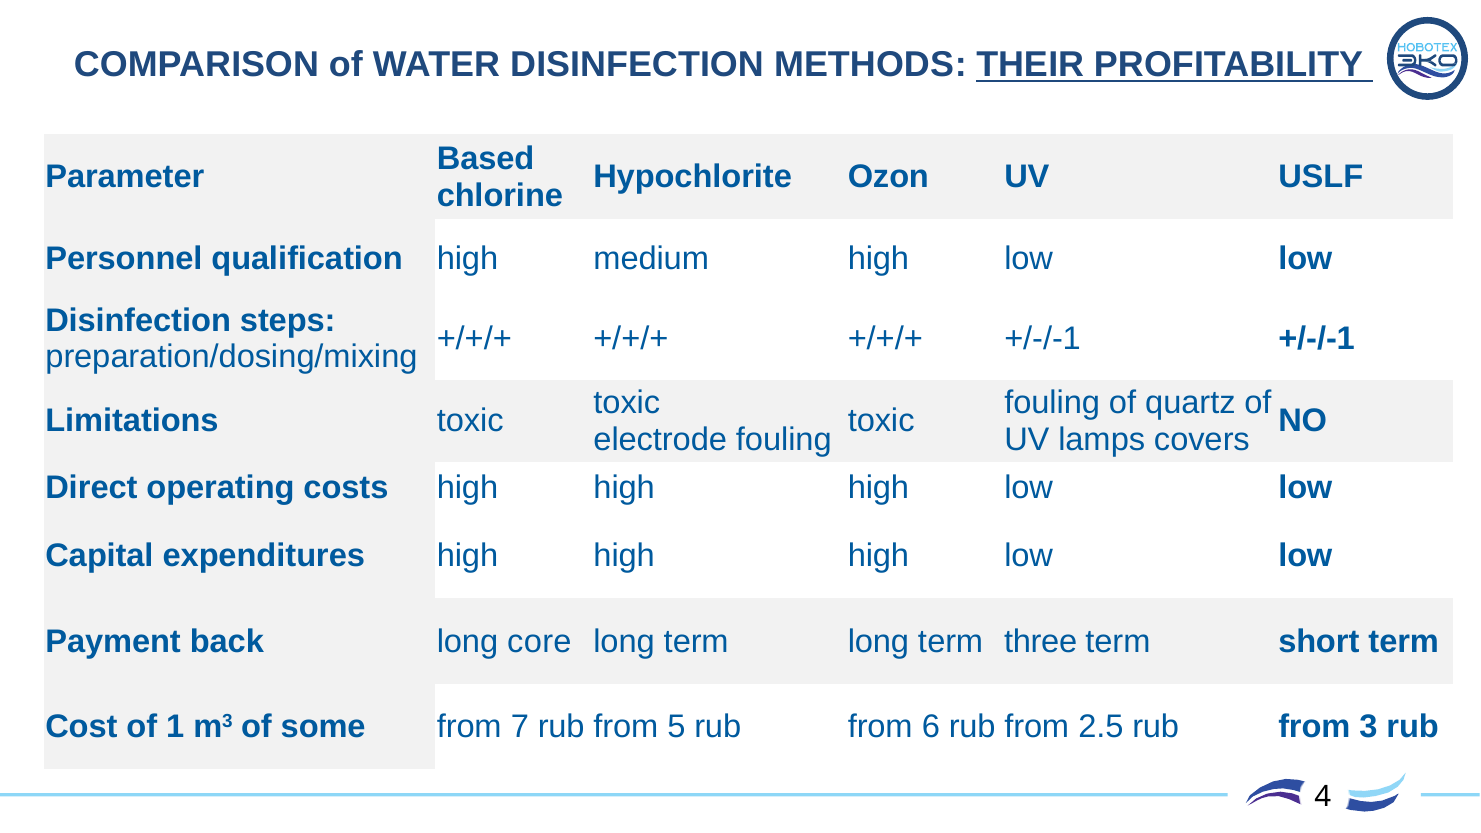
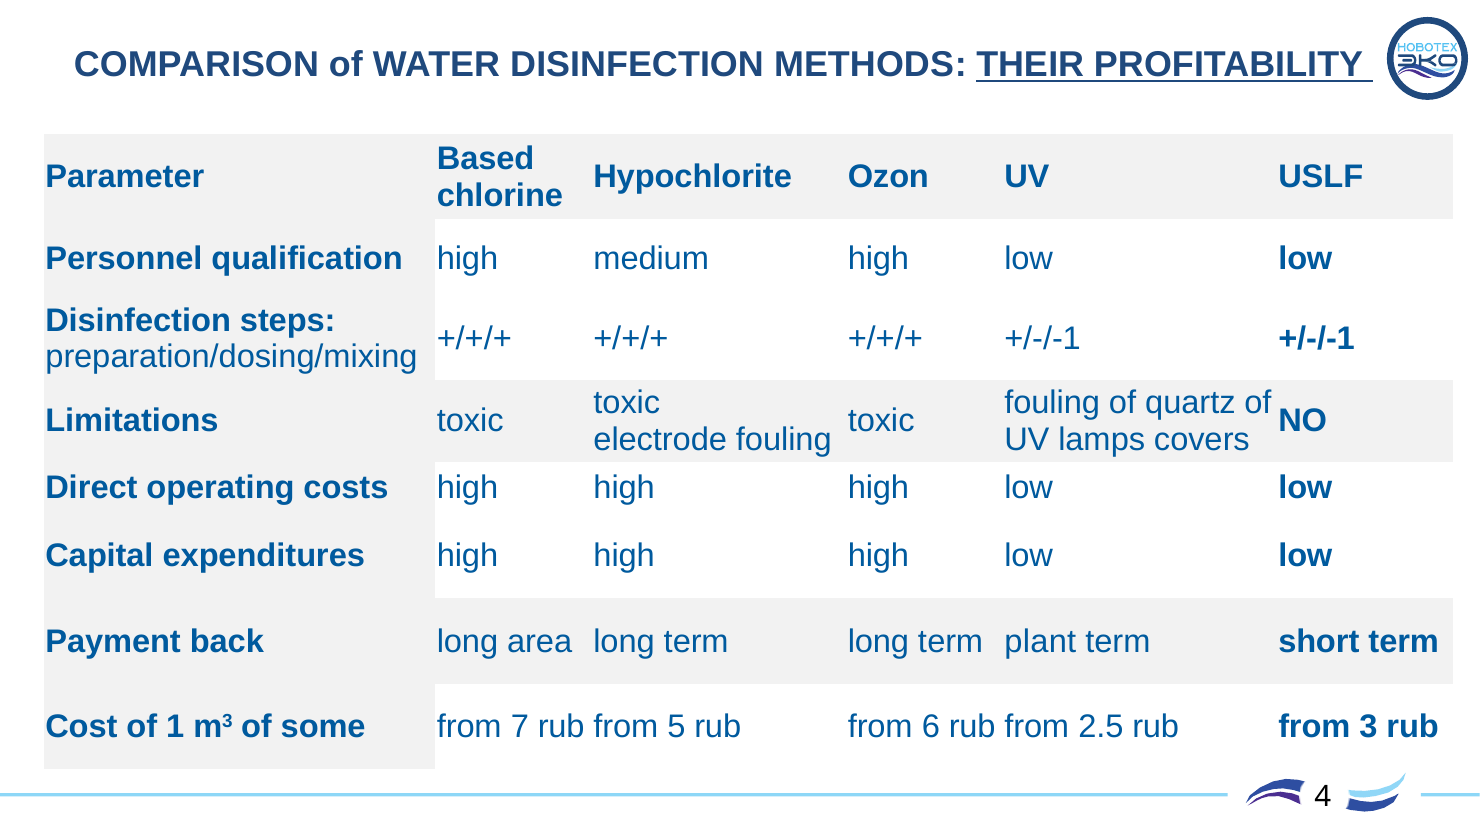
core: core -> area (540, 642)
three: three -> plant (1040, 642)
